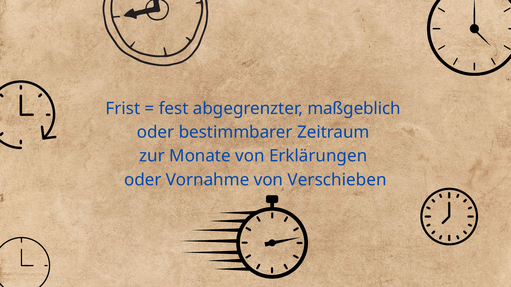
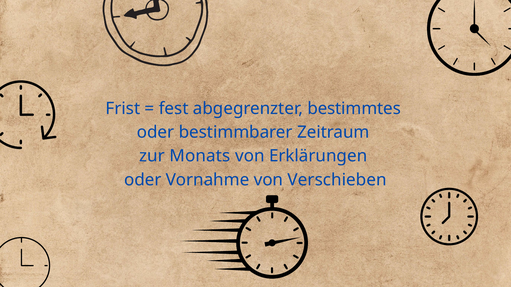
maßgeblich: maßgeblich -> bestimmtes (354, 109)
Monate: Monate -> Monats (200, 156)
